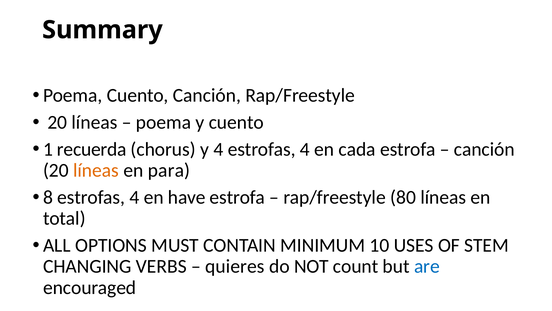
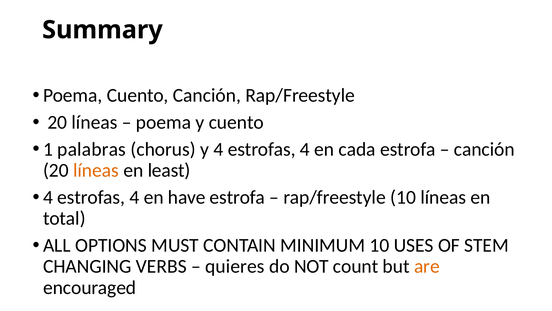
recuerda: recuerda -> palabras (92, 149)
para: para -> least (169, 170)
8: 8 -> 4 (48, 197)
rap/freestyle 80: 80 -> 10 (403, 197)
are colour: blue -> orange (427, 266)
